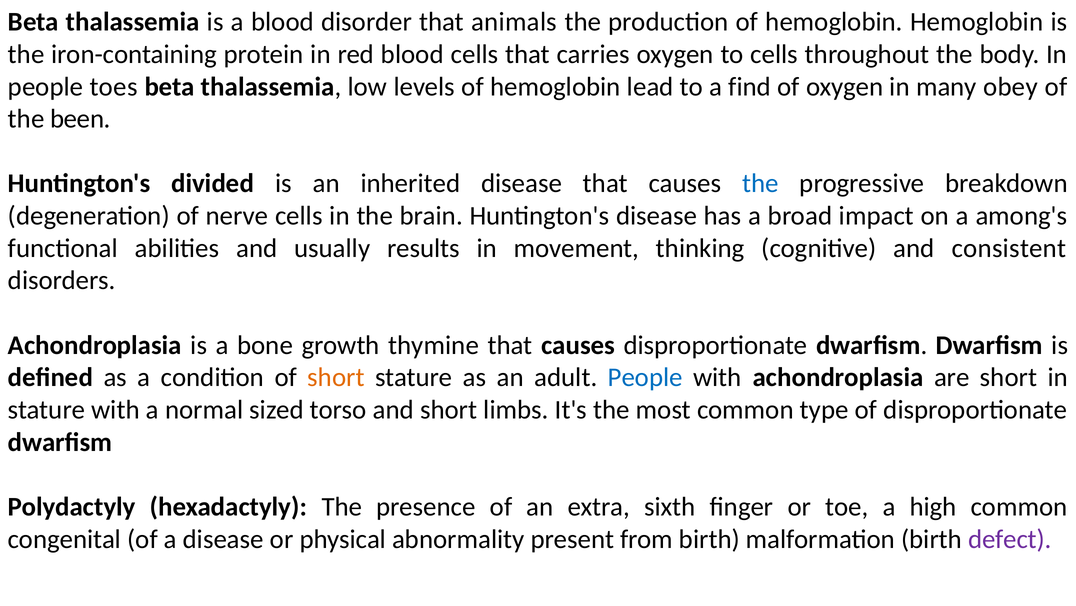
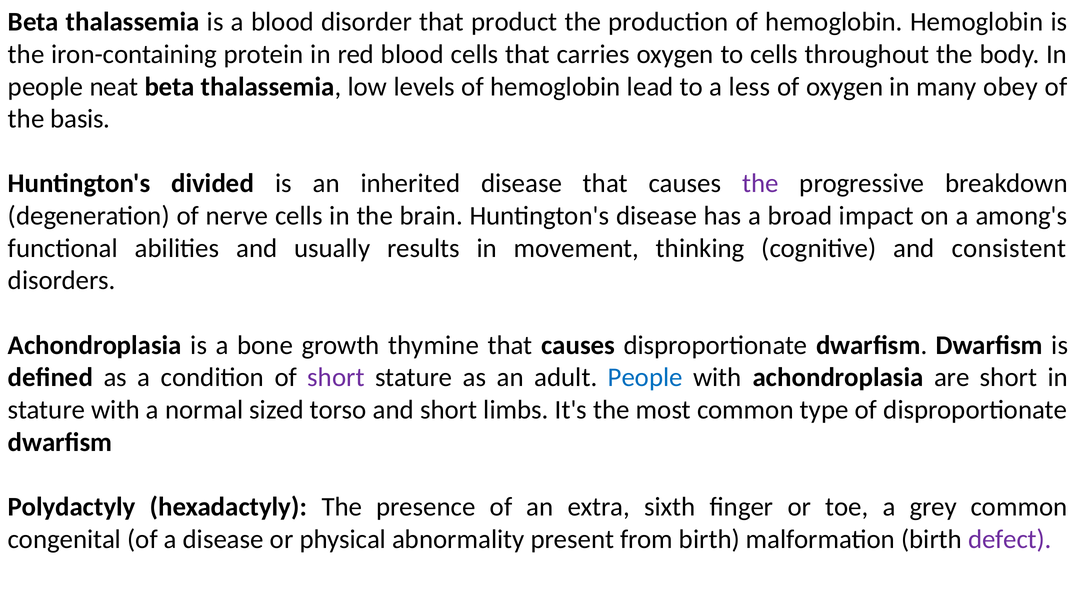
animals: animals -> product (514, 22)
toes: toes -> neat (114, 87)
find: find -> less (750, 87)
been: been -> basis (80, 119)
the colour: blue -> purple (760, 183)
short colour: orange -> purple (336, 377)
high: high -> grey (933, 506)
